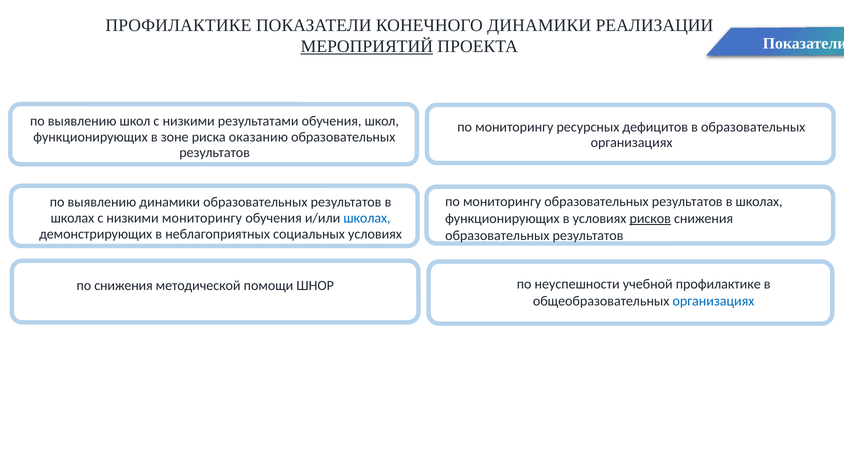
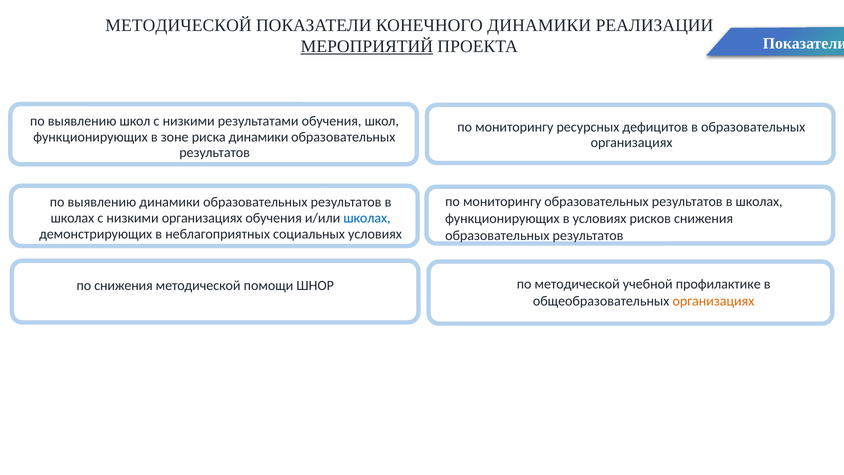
ПРОФИЛАКТИКЕ: ПРОФИЛАКТИКЕ -> МЕТОДИЧЕСКОЙ (178, 25)
риска оказанию: оказанию -> динамики (258, 137)
низкими мониторингу: мониторингу -> организациях (202, 218)
рисков underline: present -> none (650, 218)
по неуспешности: неуспешности -> методической (577, 284)
организациях colour: blue -> orange (713, 301)
